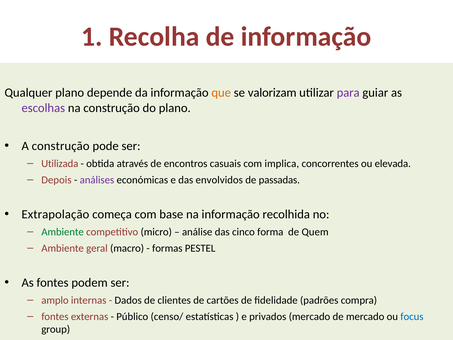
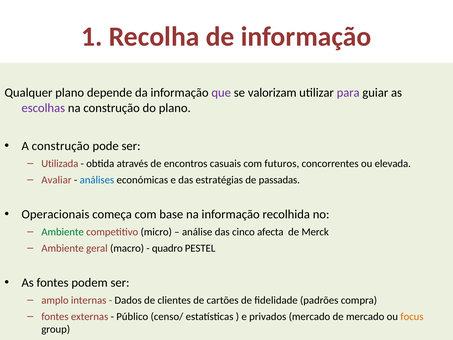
que colour: orange -> purple (221, 93)
implica: implica -> futuros (282, 163)
Depois: Depois -> Avaliar (56, 180)
análises colour: purple -> blue (97, 180)
envolvidos: envolvidos -> estratégias (219, 180)
Extrapolação: Extrapolação -> Operacionais (55, 214)
forma: forma -> afecta (270, 232)
Quem: Quem -> Merck (315, 232)
formas: formas -> quadro (167, 248)
focus colour: blue -> orange (412, 316)
